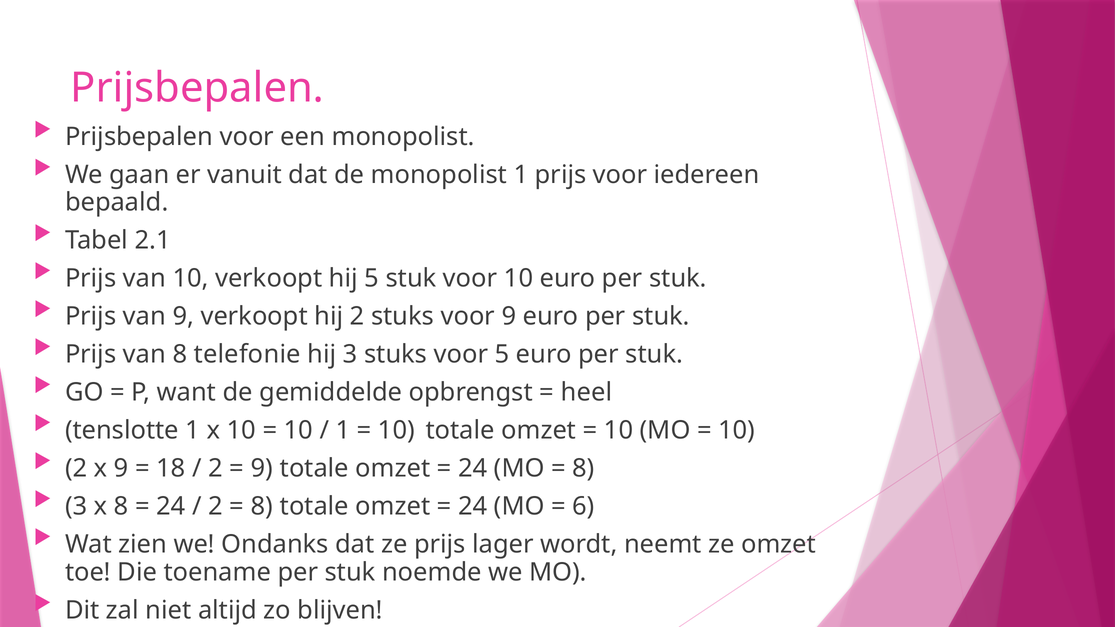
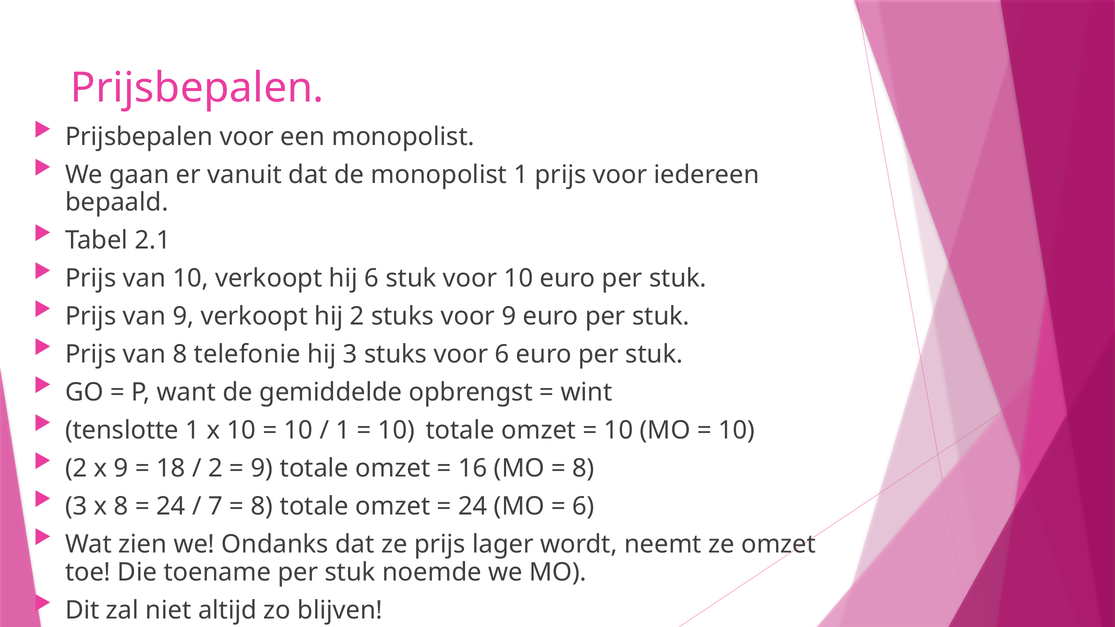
hij 5: 5 -> 6 (372, 278)
voor 5: 5 -> 6 (502, 355)
heel: heel -> wint (586, 393)
24: 24 -> 16 (473, 469)
2: 2 -> 7 (215, 507)
